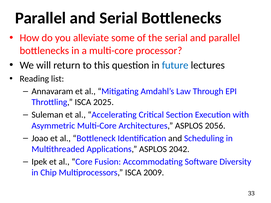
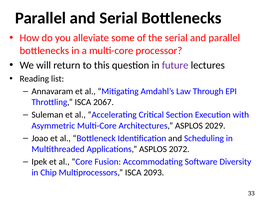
future colour: blue -> purple (175, 65)
2025: 2025 -> 2067 (104, 102)
2056: 2056 -> 2029 (215, 126)
2042: 2042 -> 2072 (179, 149)
2009: 2009 -> 2093 (154, 173)
